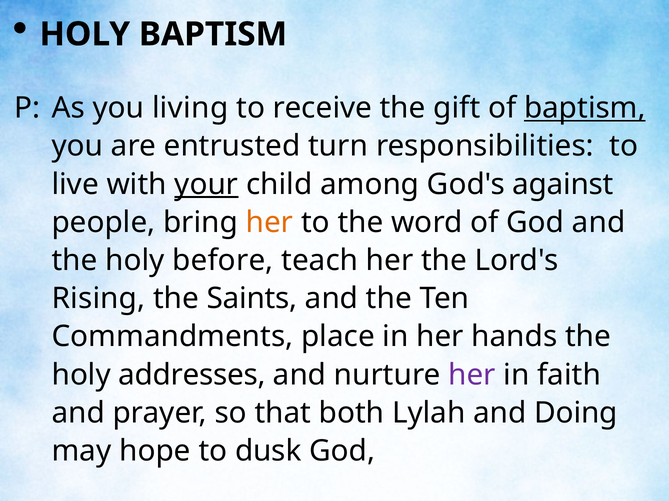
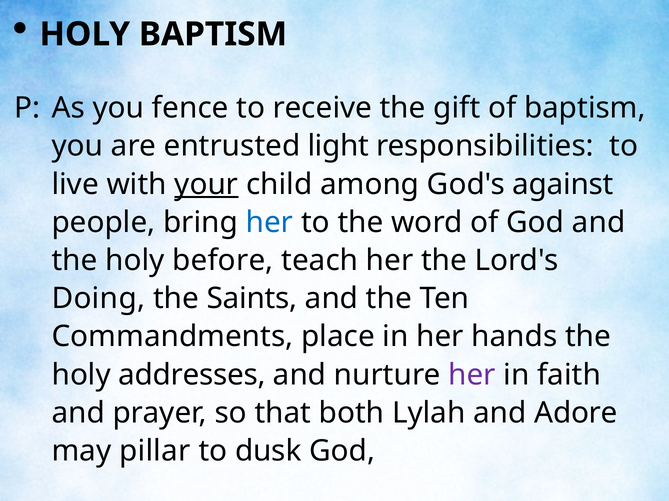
living: living -> fence (190, 108)
baptism underline: present -> none (585, 108)
turn: turn -> light (338, 146)
her colour: orange -> blue (270, 223)
Rising: Rising -> Doing (98, 299)
Doing: Doing -> Adore (576, 414)
hope: hope -> pillar (155, 452)
